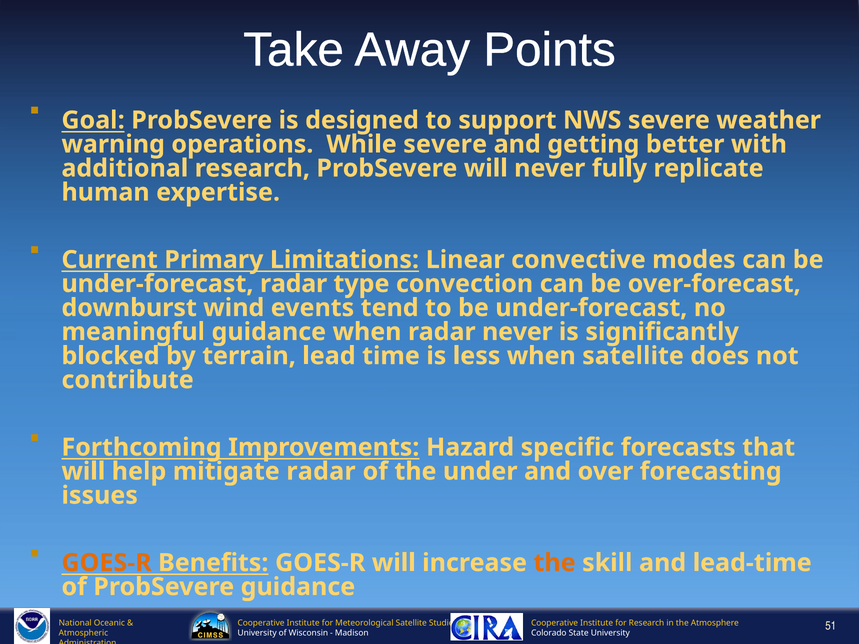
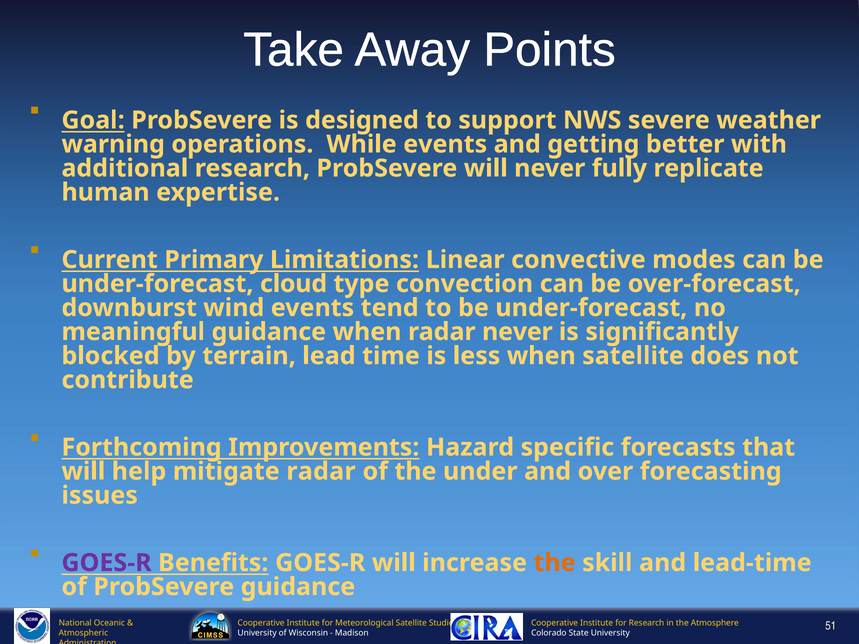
While severe: severe -> events (445, 144)
under-forecast radar: radar -> cloud (294, 284)
GOES-R colour: orange -> purple (107, 563)
